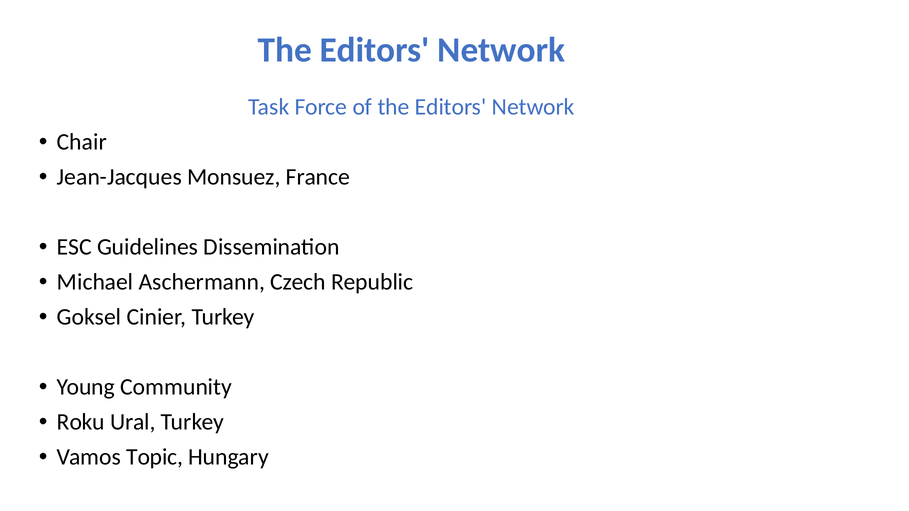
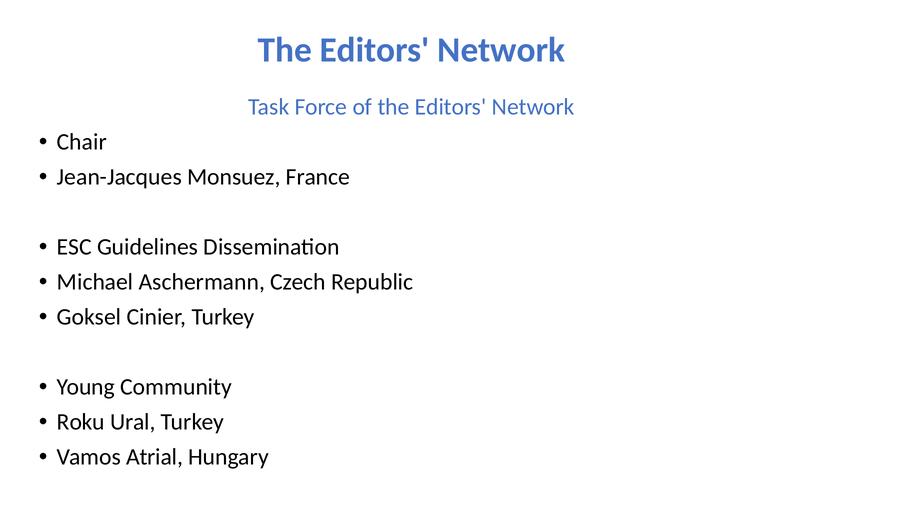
Topic: Topic -> Atrial (155, 457)
